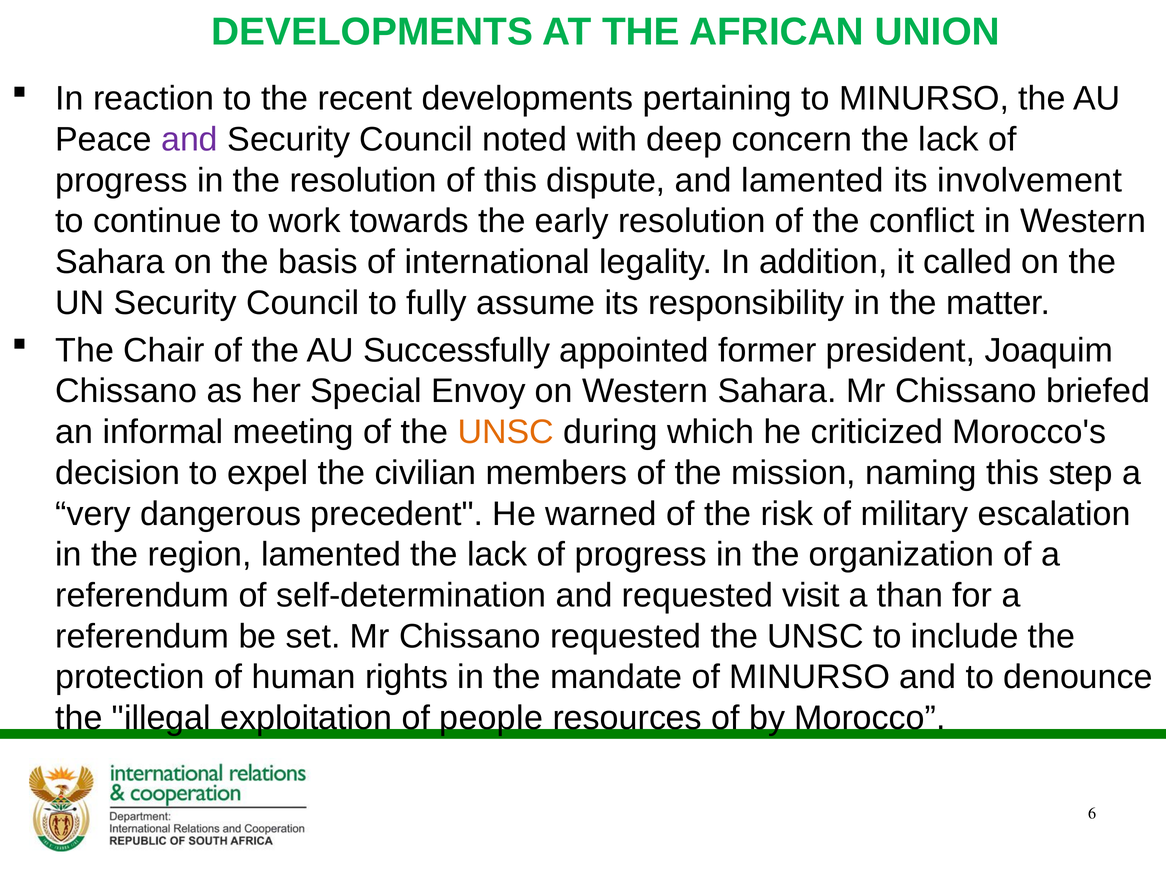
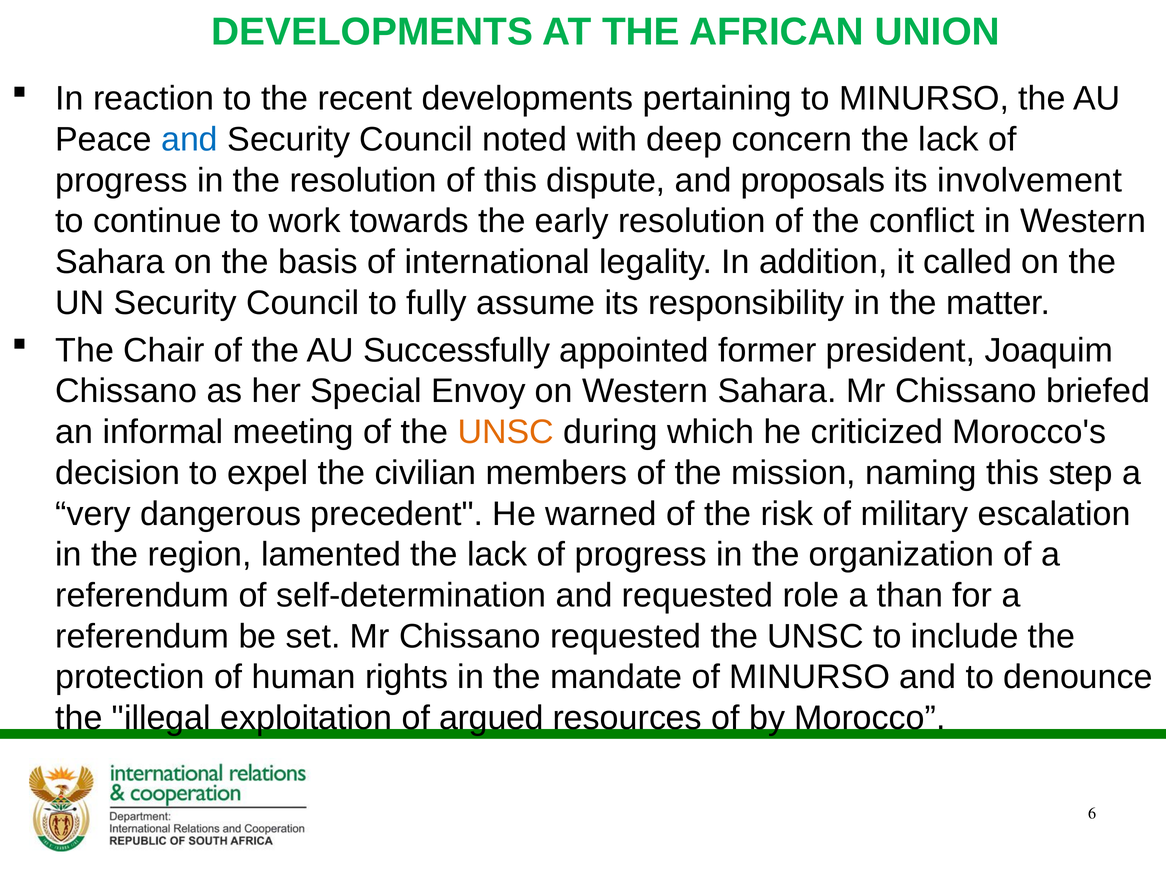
and colour: purple -> blue (189, 139)
and lamented: lamented -> proposals (813, 180)
visit: visit -> role (811, 595)
people: people -> argued (491, 718)
